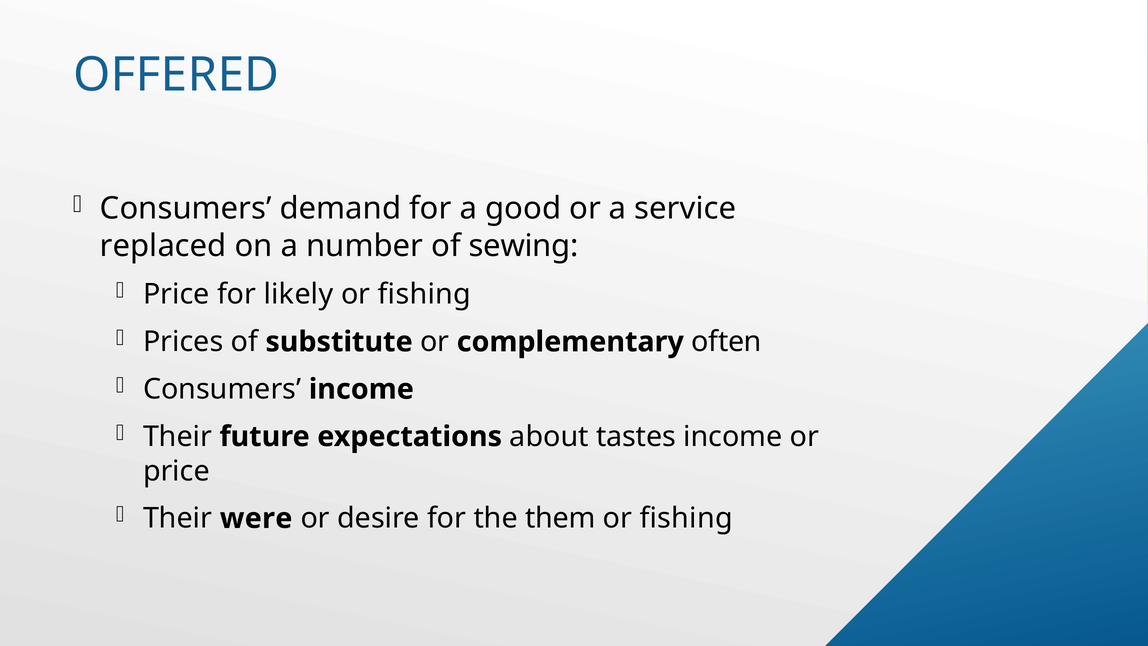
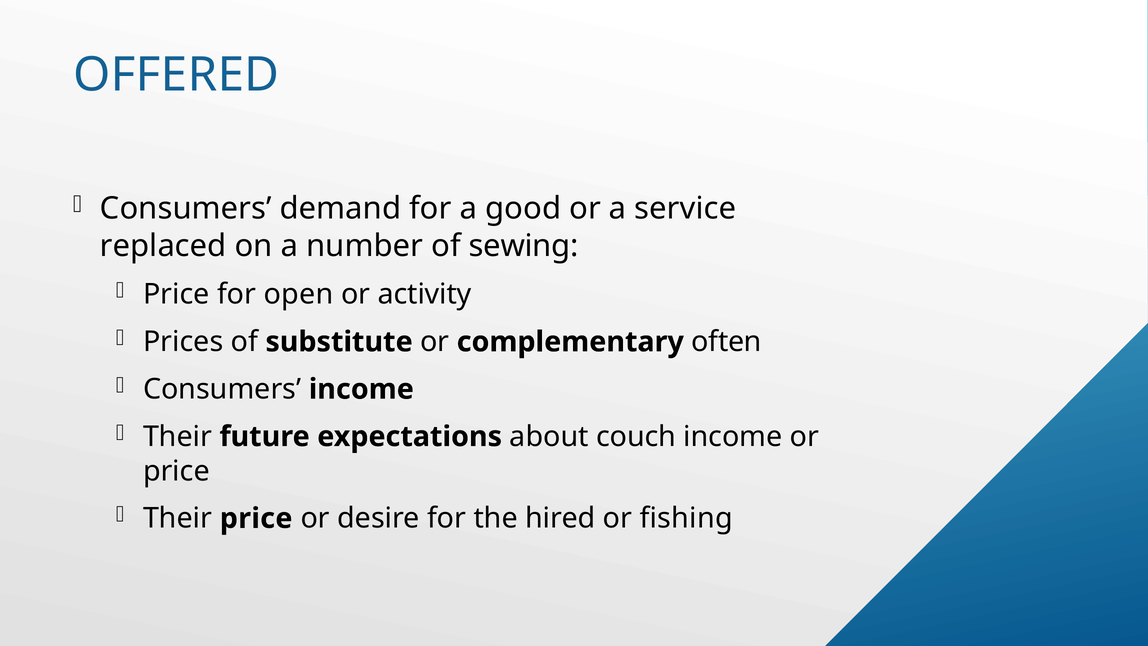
likely: likely -> open (298, 294)
fishing: fishing -> activity (425, 294)
tastes: tastes -> couch (636, 436)
Their were: were -> price (256, 518)
them: them -> hired (560, 518)
